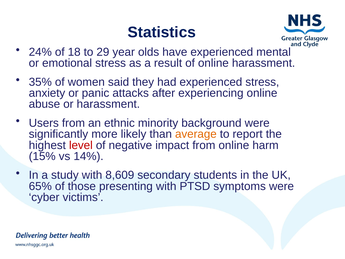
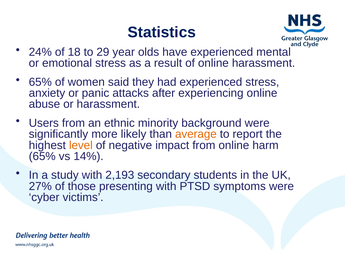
35%: 35% -> 65% (40, 82)
level colour: red -> orange (81, 145)
15%: 15% -> 65% (42, 156)
8,609: 8,609 -> 2,193 (120, 175)
65%: 65% -> 27% (40, 186)
